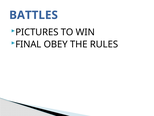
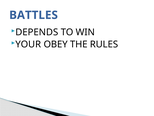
PICTURES: PICTURES -> DEPENDS (37, 32)
FINAL: FINAL -> YOUR (28, 44)
